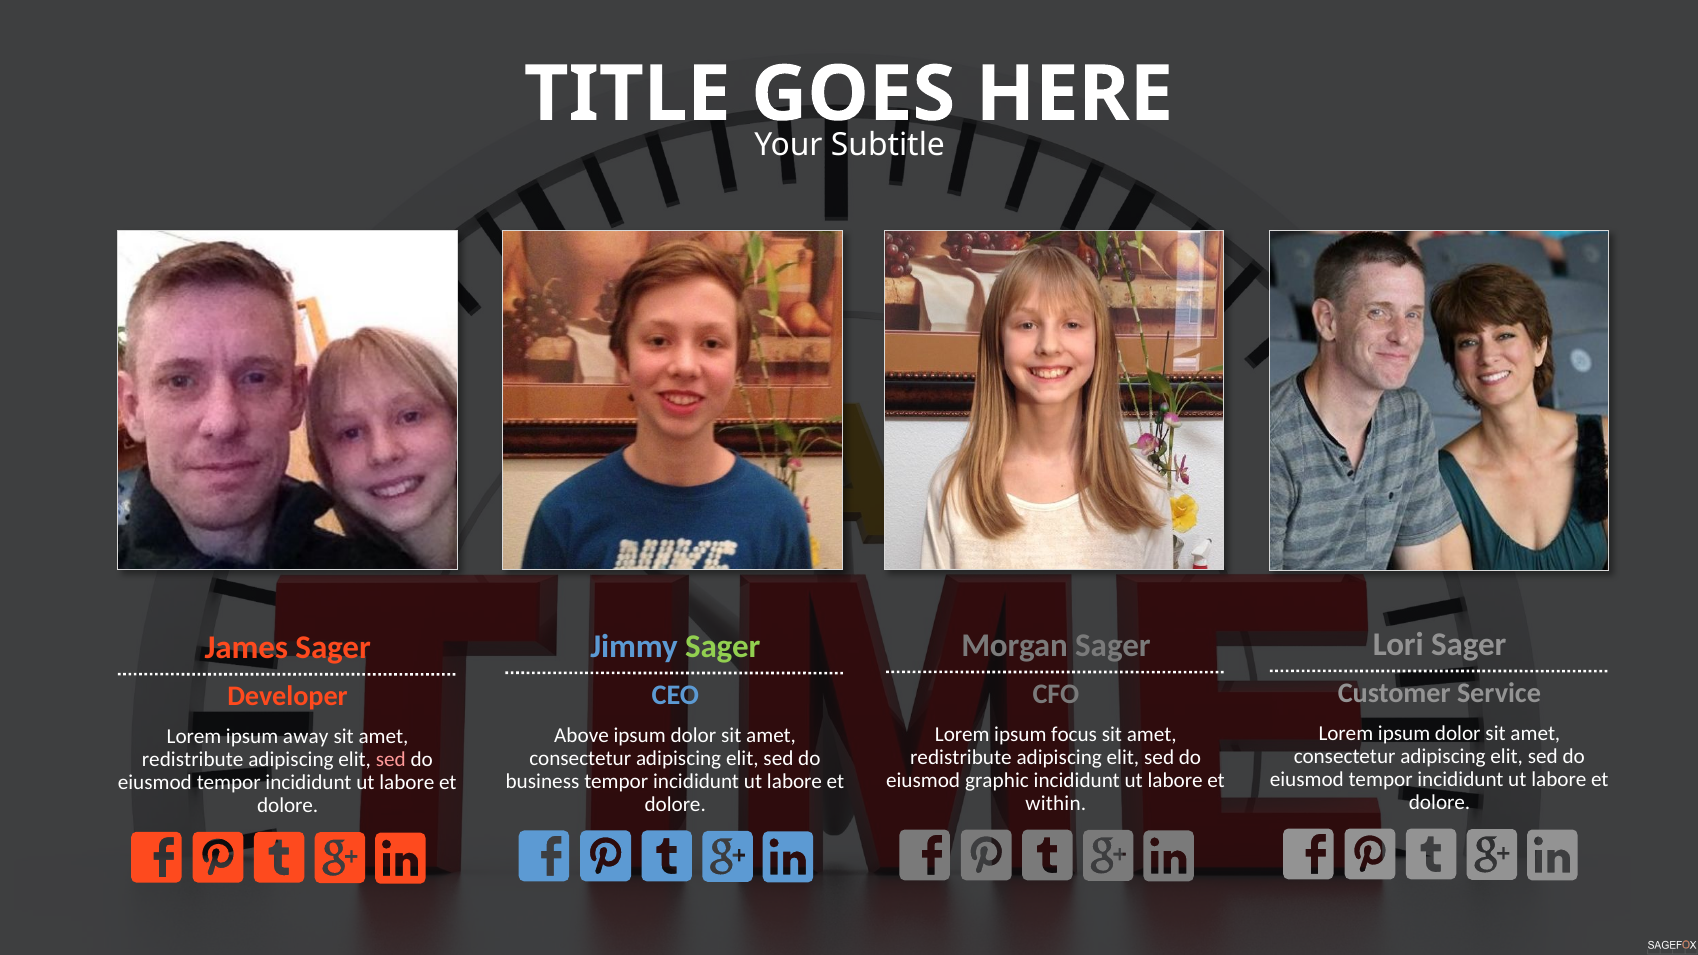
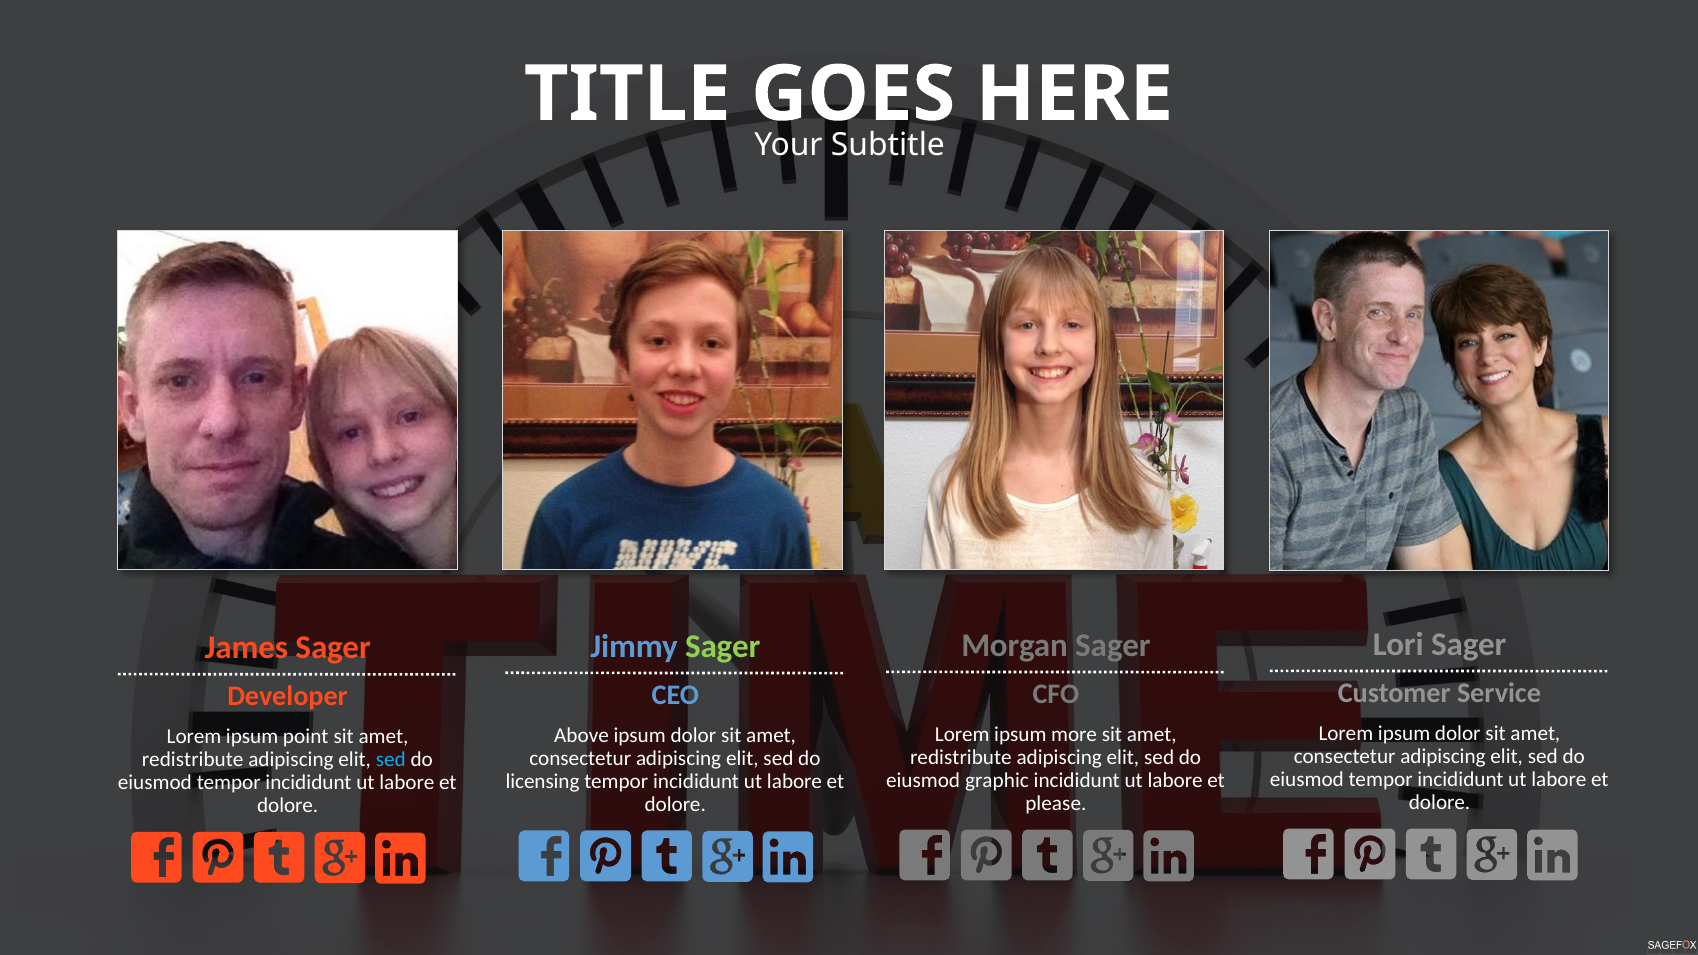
focus: focus -> more (1074, 734)
away: away -> point (306, 737)
sed colour: pink -> light blue (391, 760)
business: business -> licensing (543, 781)
within: within -> please (1056, 803)
